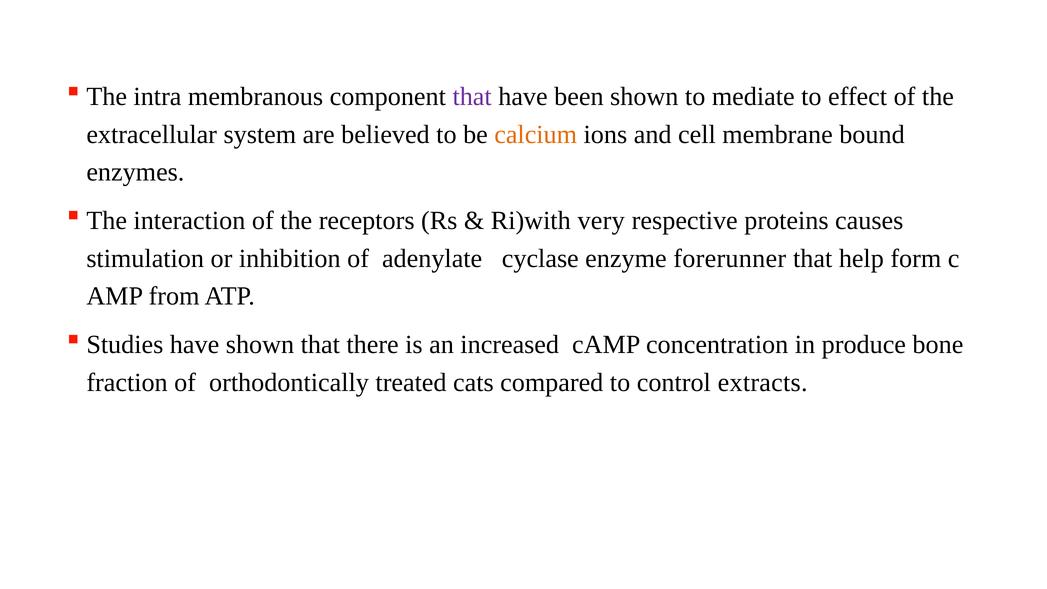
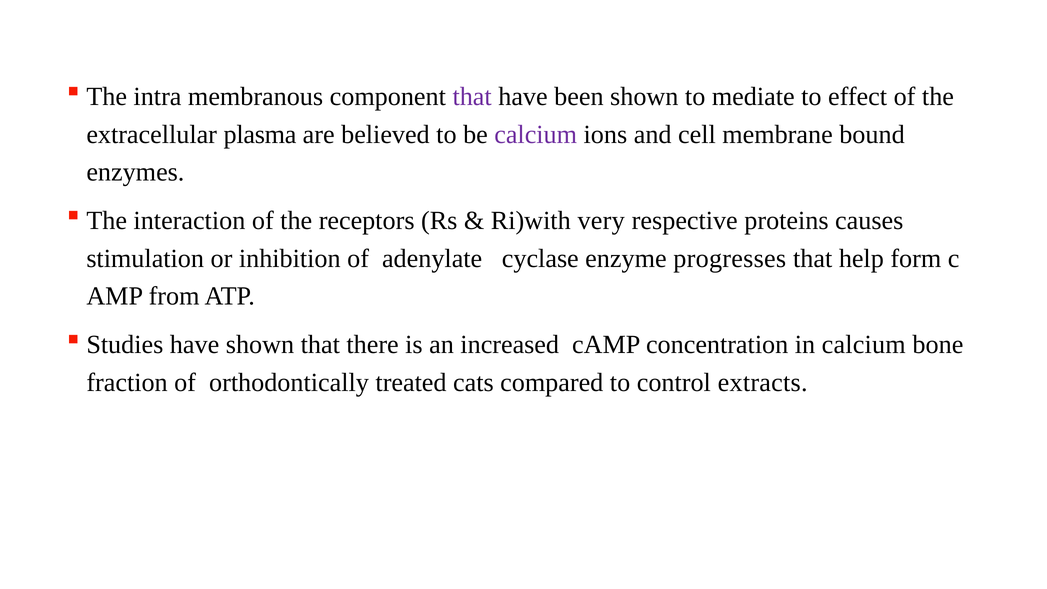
system: system -> plasma (260, 134)
calcium colour: orange -> purple (536, 134)
forerunner: forerunner -> progresses (730, 258)
in produce: produce -> calcium (864, 345)
